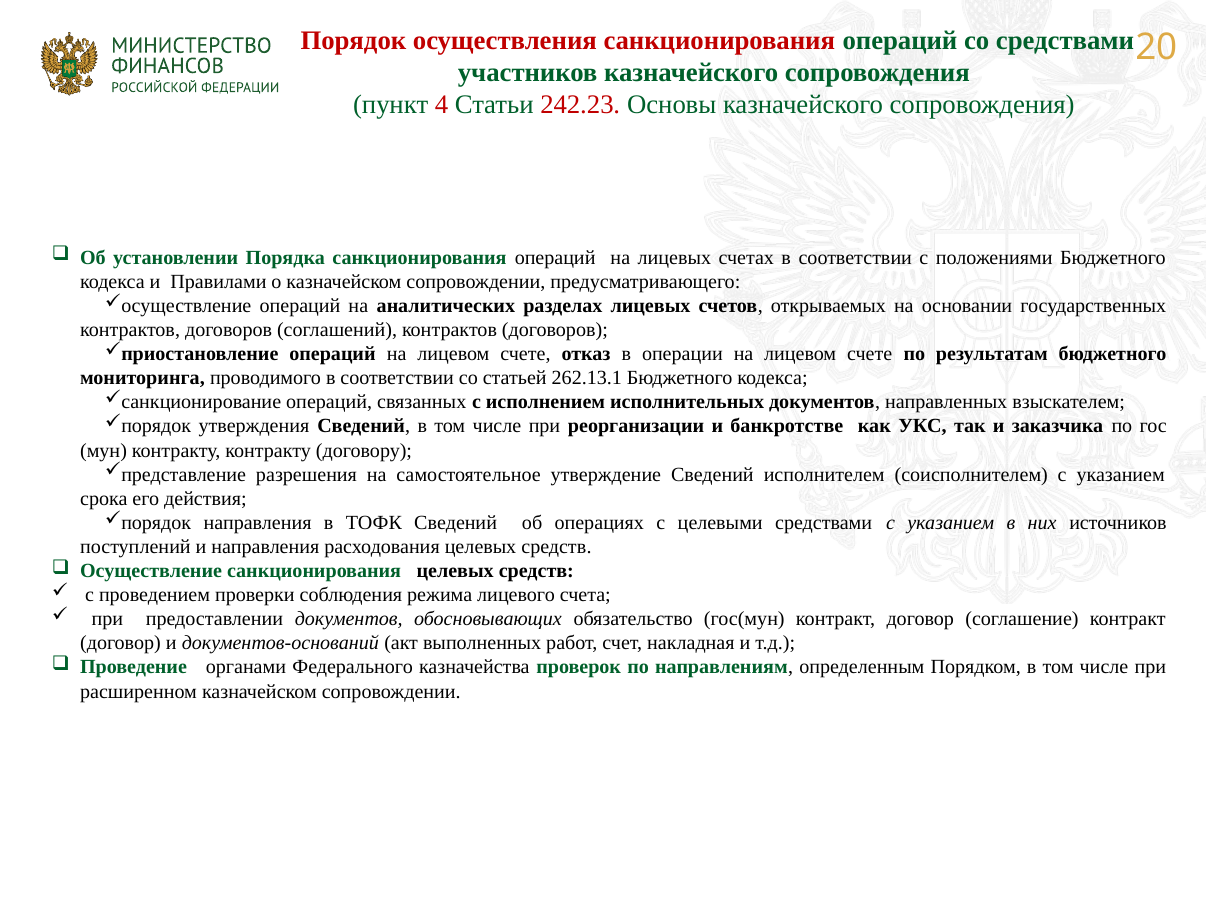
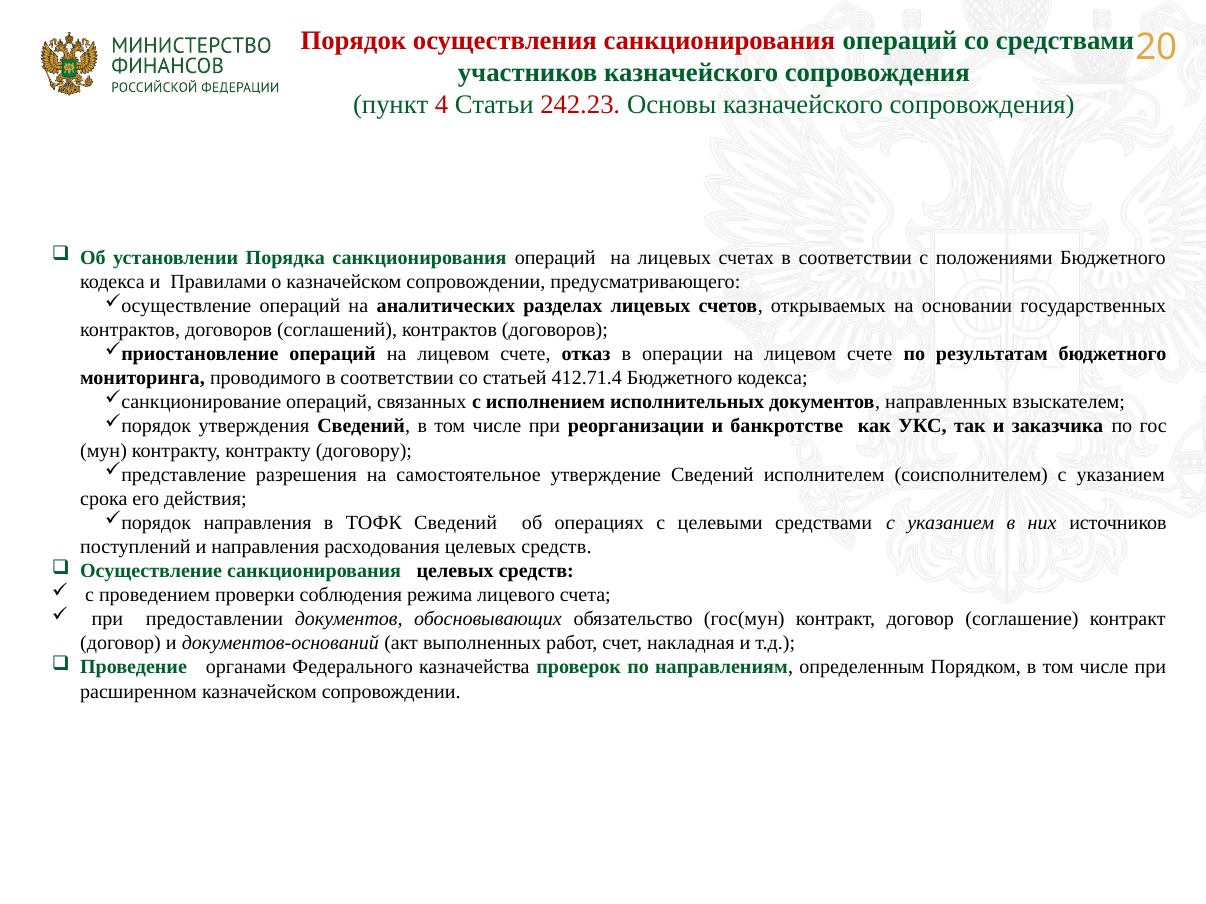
262.13.1: 262.13.1 -> 412.71.4 (587, 378)
